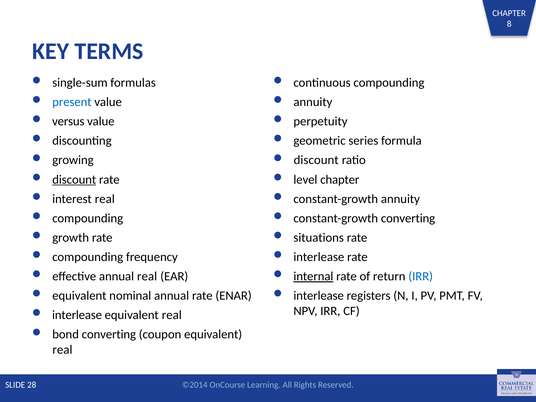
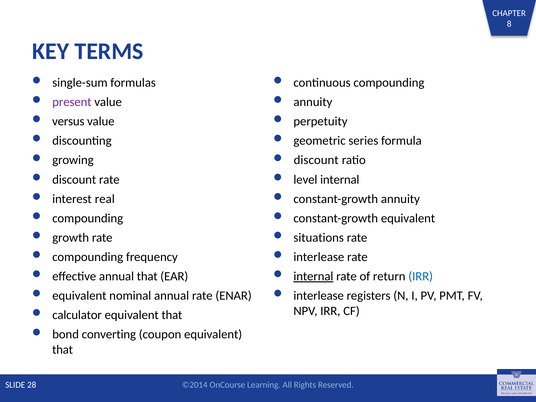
present colour: blue -> purple (72, 102)
discount underline: present -> none (74, 179)
level chapter: chapter -> internal (340, 179)
constant-growth converting: converting -> equivalent (408, 218)
annual real: real -> that (147, 276)
interlease: interlease -> calculator (77, 315)
real: real -> that (172, 315)
real: real -> that (63, 350)
